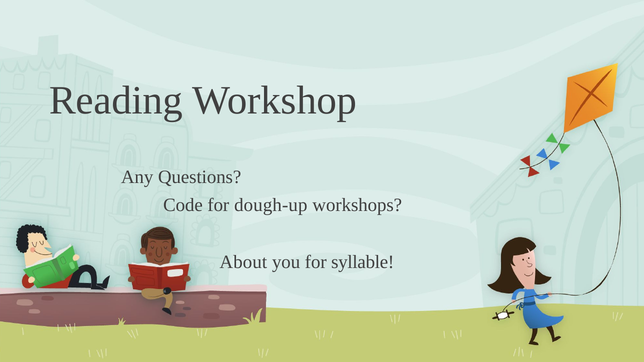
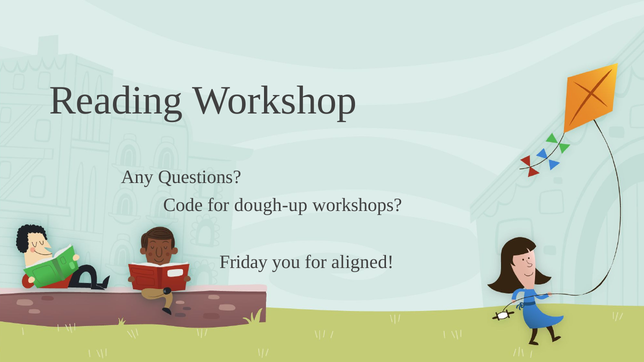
About: About -> Friday (244, 262)
syllable: syllable -> aligned (363, 262)
